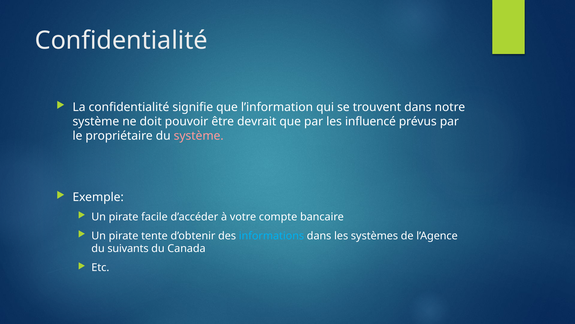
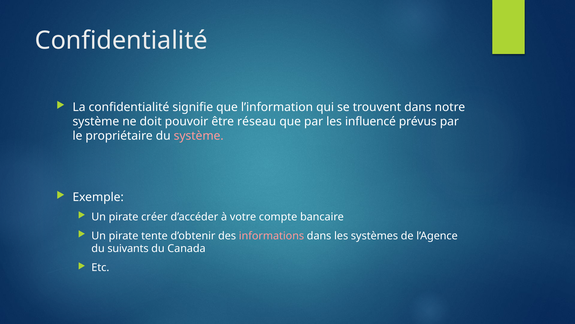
devrait: devrait -> réseau (257, 121)
facile: facile -> créer (154, 216)
informations colour: light blue -> pink (271, 235)
